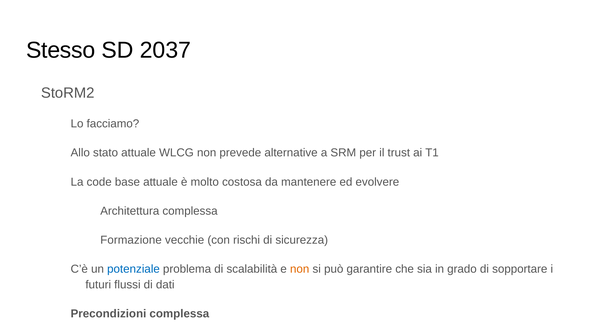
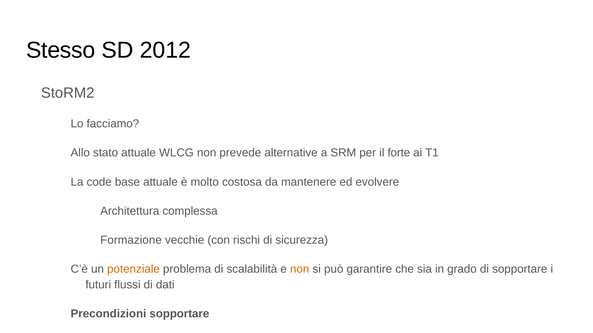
2037: 2037 -> 2012 (165, 50)
trust: trust -> forte (399, 153)
potenziale colour: blue -> orange (133, 269)
Precondizioni complessa: complessa -> sopportare (179, 314)
